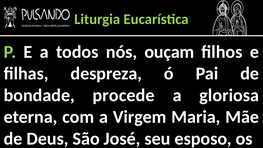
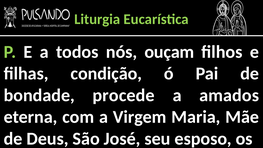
despreza: despreza -> condição (106, 74)
gloriosa: gloriosa -> amados (229, 95)
